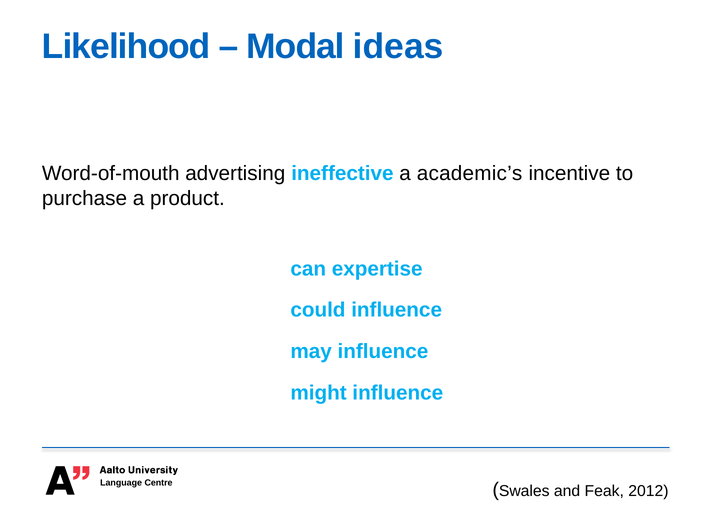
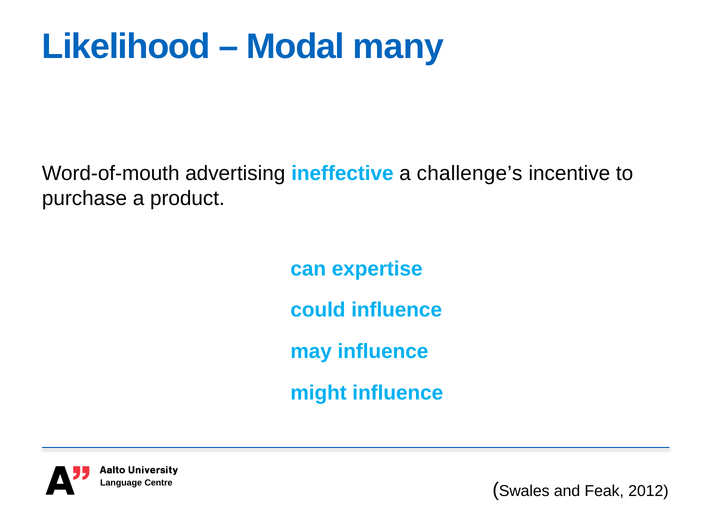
ideas: ideas -> many (398, 47)
academic’s: academic’s -> challenge’s (470, 174)
